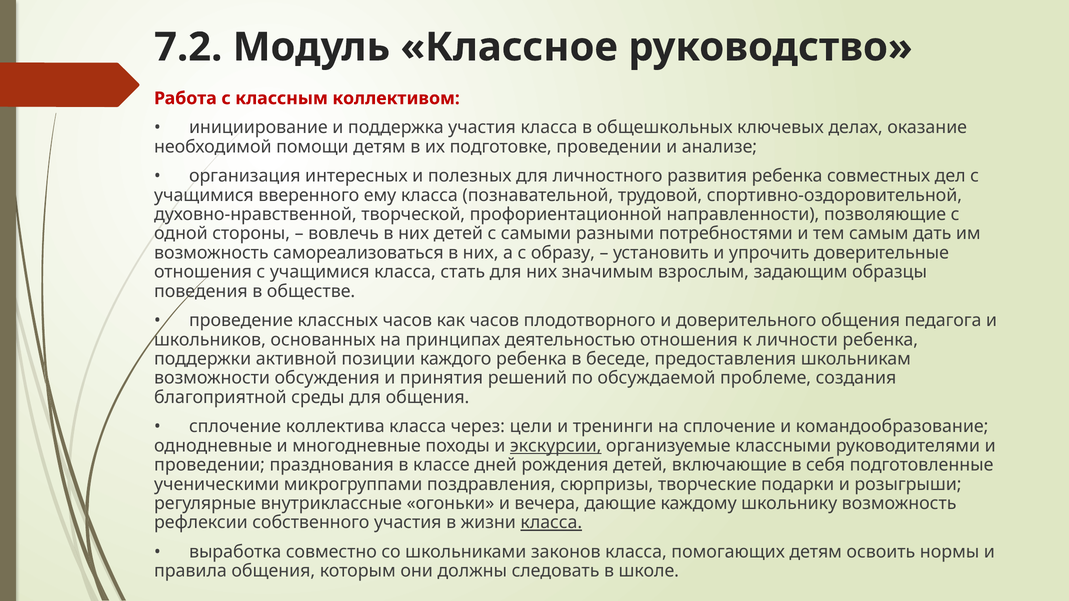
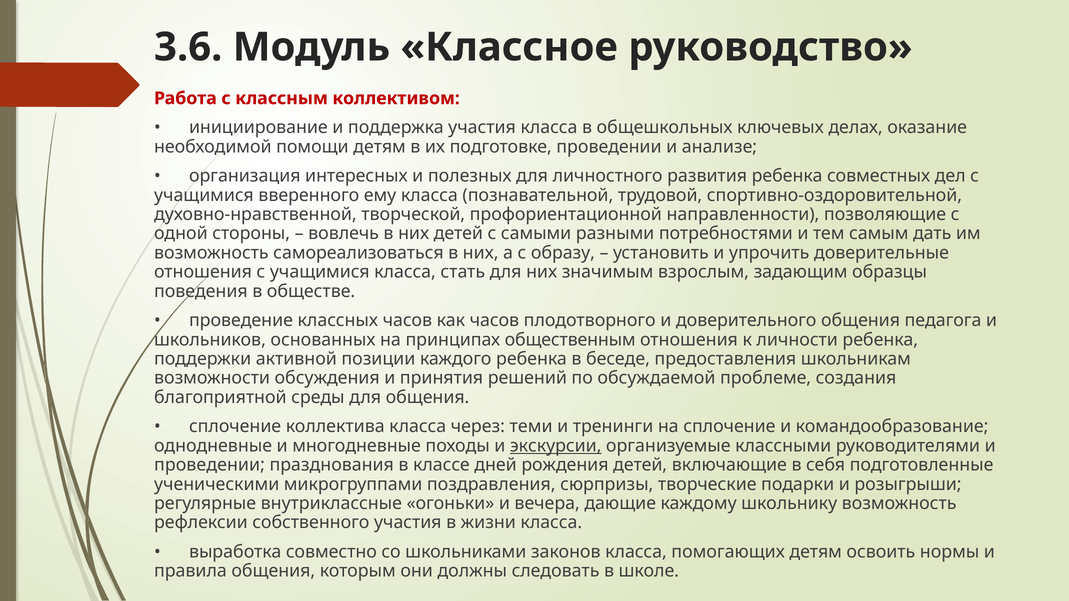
7.2: 7.2 -> 3.6 (188, 47)
деятельностью: деятельностью -> общественным (570, 340)
цели: цели -> теми (531, 427)
класса underline: present -> none (551, 523)
